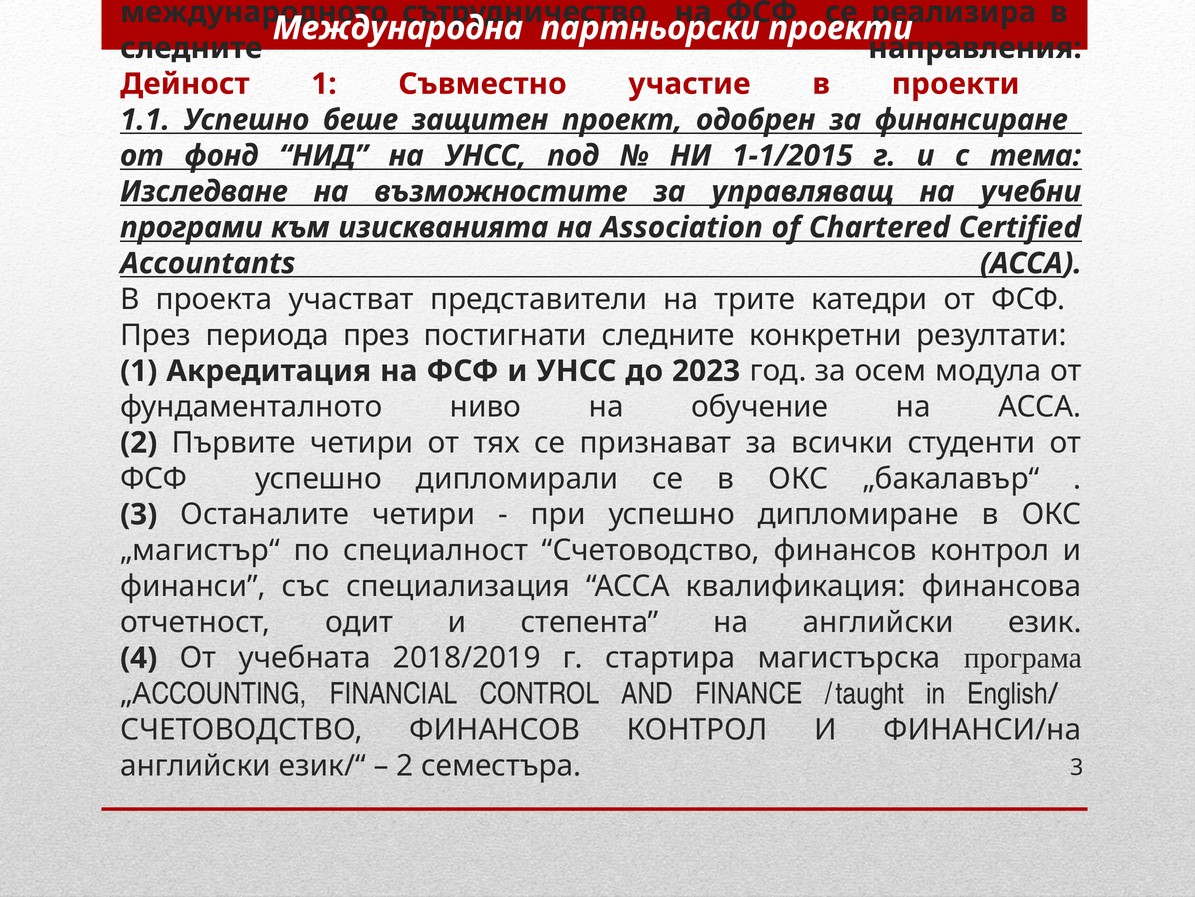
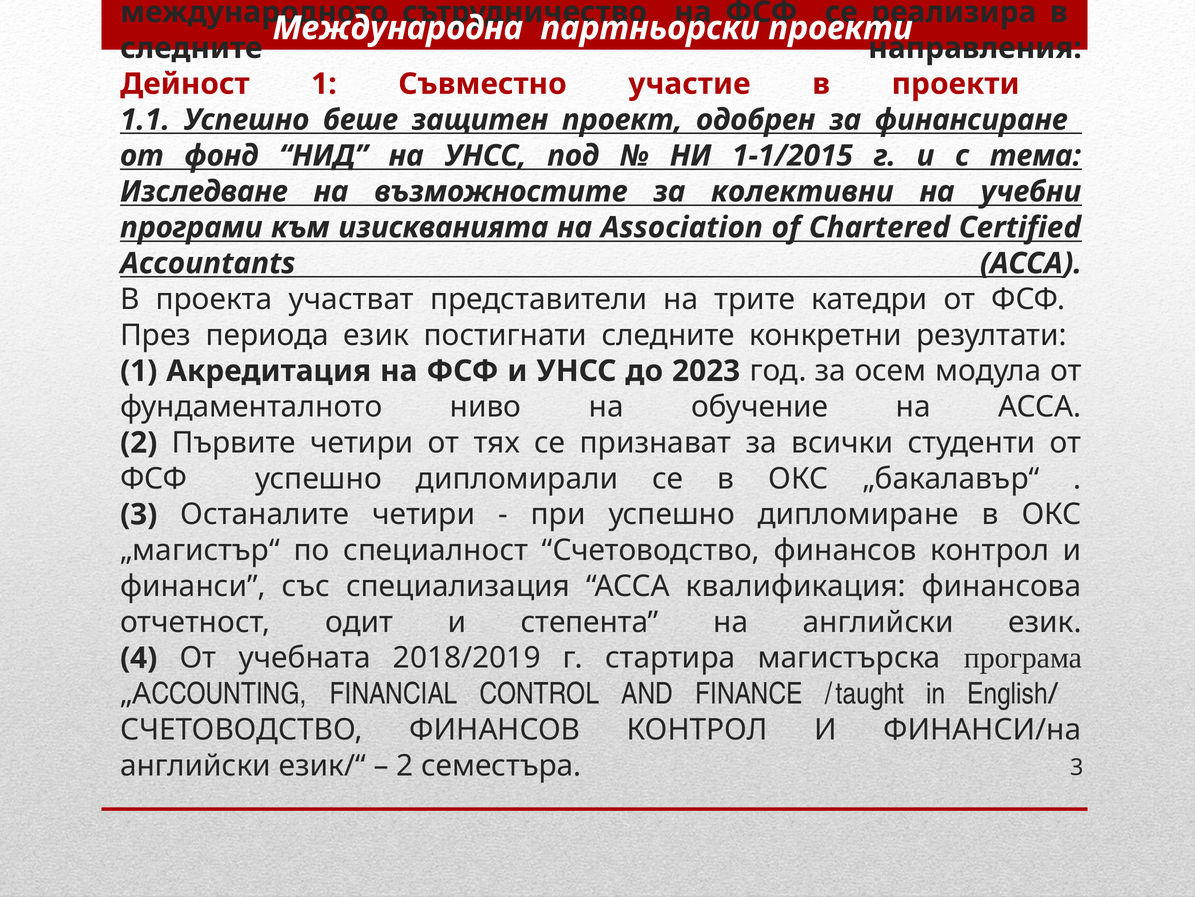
управляващ: управляващ -> колективни (802, 191)
периода през: през -> език (376, 335)
